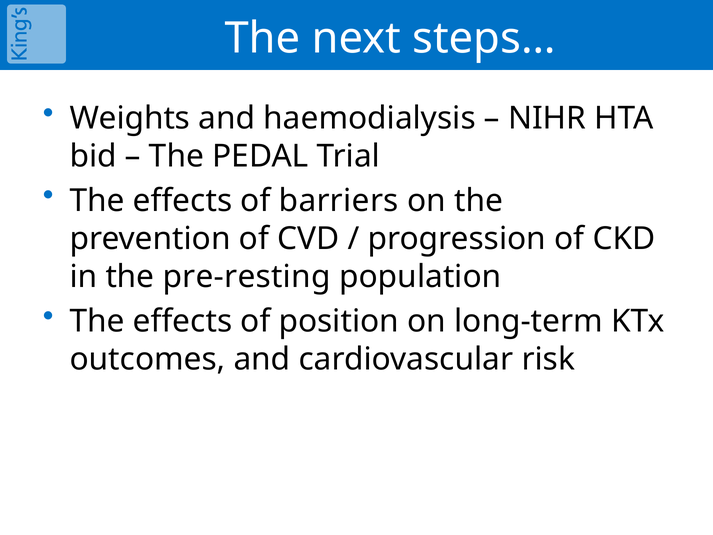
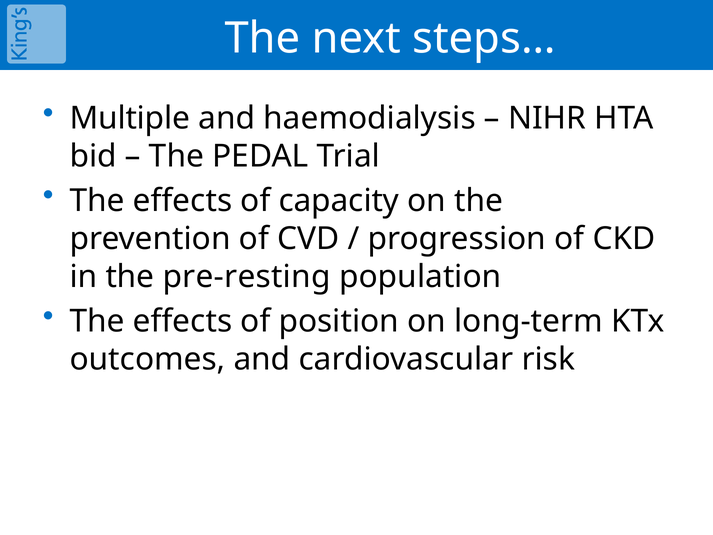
Weights: Weights -> Multiple (130, 118)
barriers: barriers -> capacity (339, 201)
